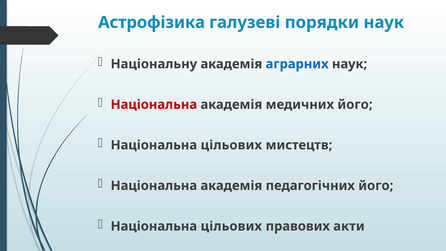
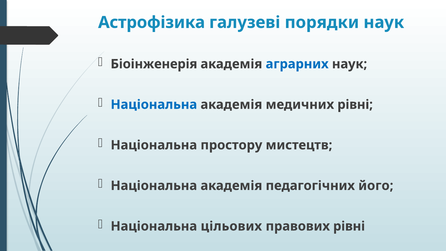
Національну: Національну -> Біоінженерія (154, 64)
Національна colour: red -> blue (154, 105)
медичних його: його -> рівні (355, 105)
цільових: цільових -> простору (231, 145)
правових акти: акти -> рівні (349, 226)
